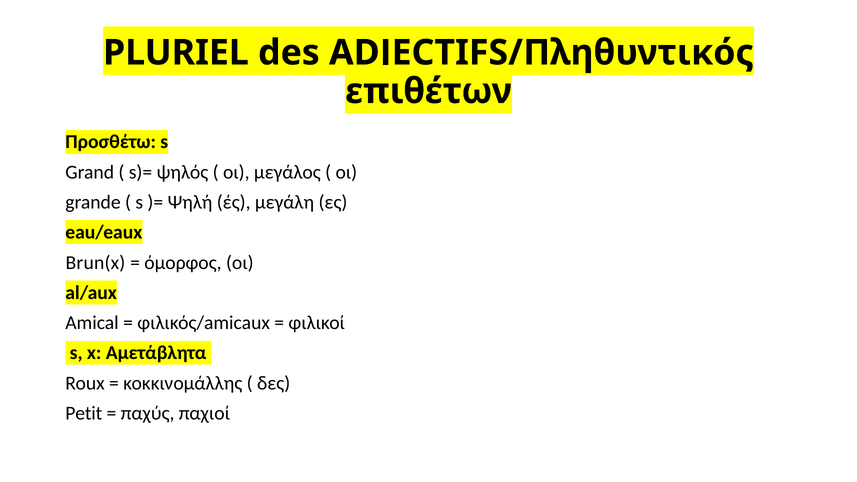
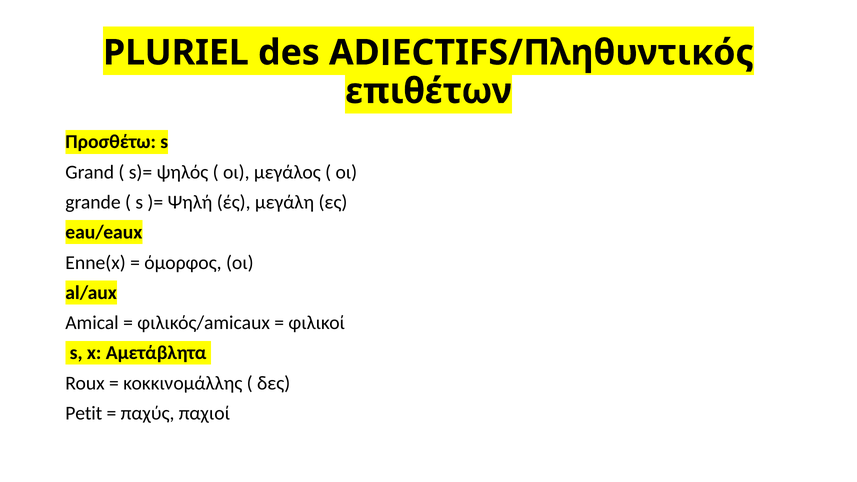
Brun(x: Brun(x -> Enne(x (96, 263)
